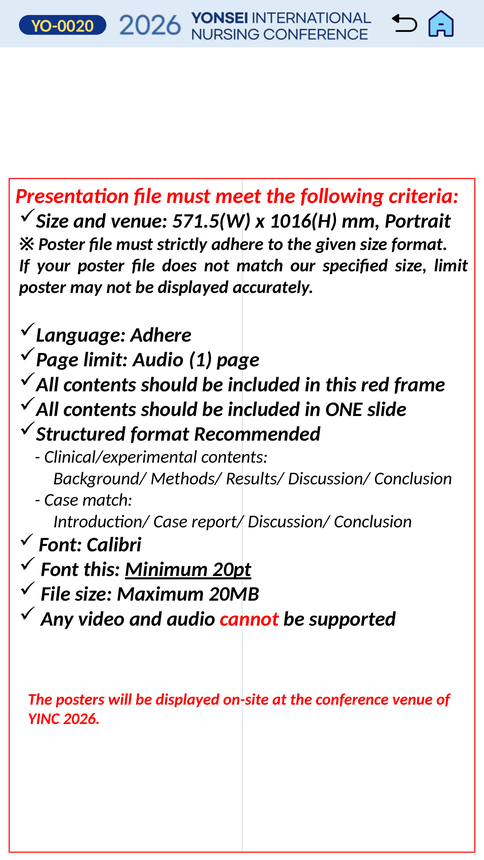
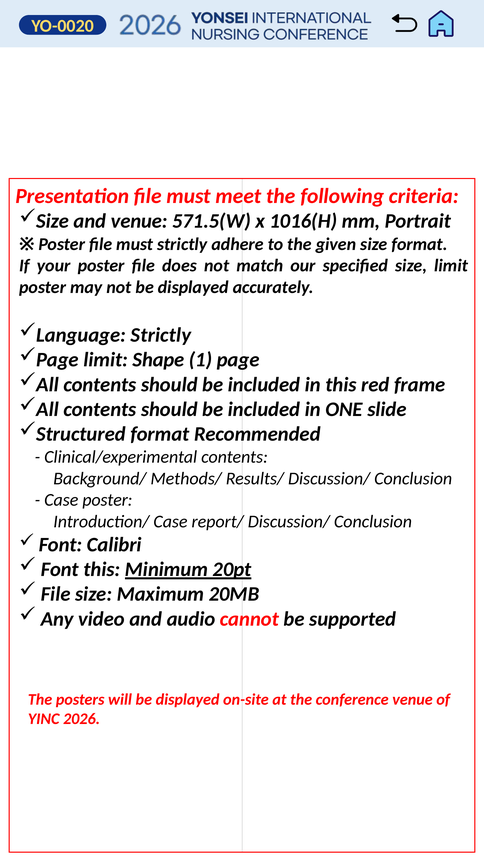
Language Adhere: Adhere -> Strictly (161, 335)
limit Audio: Audio -> Shape (158, 360)
Case match: match -> poster (107, 500)
